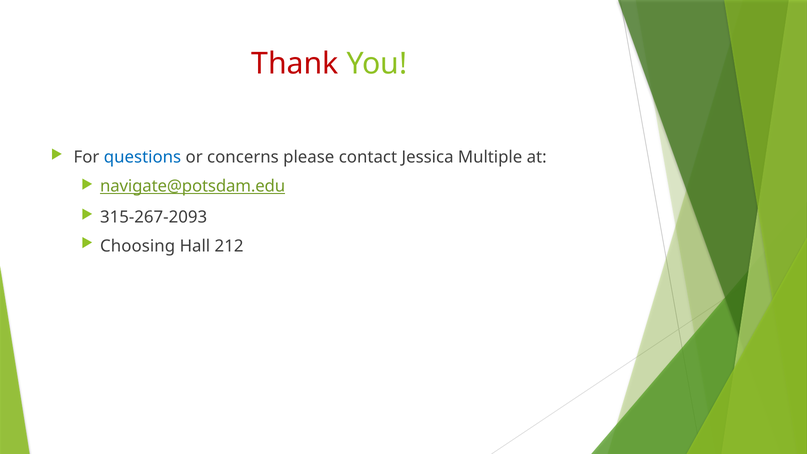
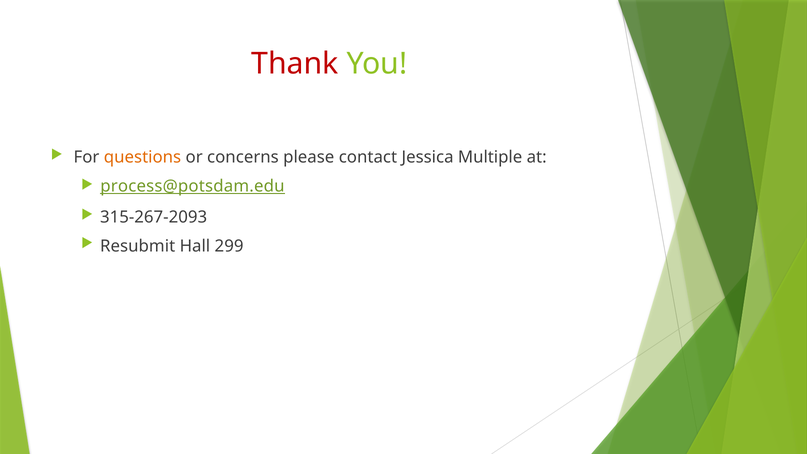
questions colour: blue -> orange (143, 157)
navigate@potsdam.edu: navigate@potsdam.edu -> process@potsdam.edu (192, 186)
Choosing: Choosing -> Resubmit (138, 246)
212: 212 -> 299 (229, 246)
